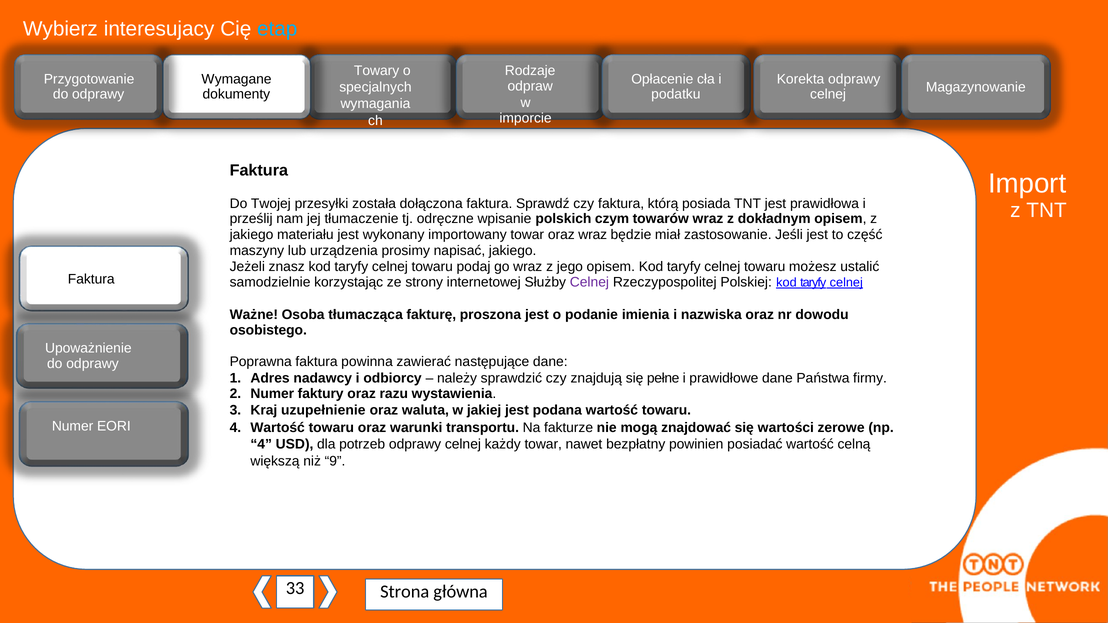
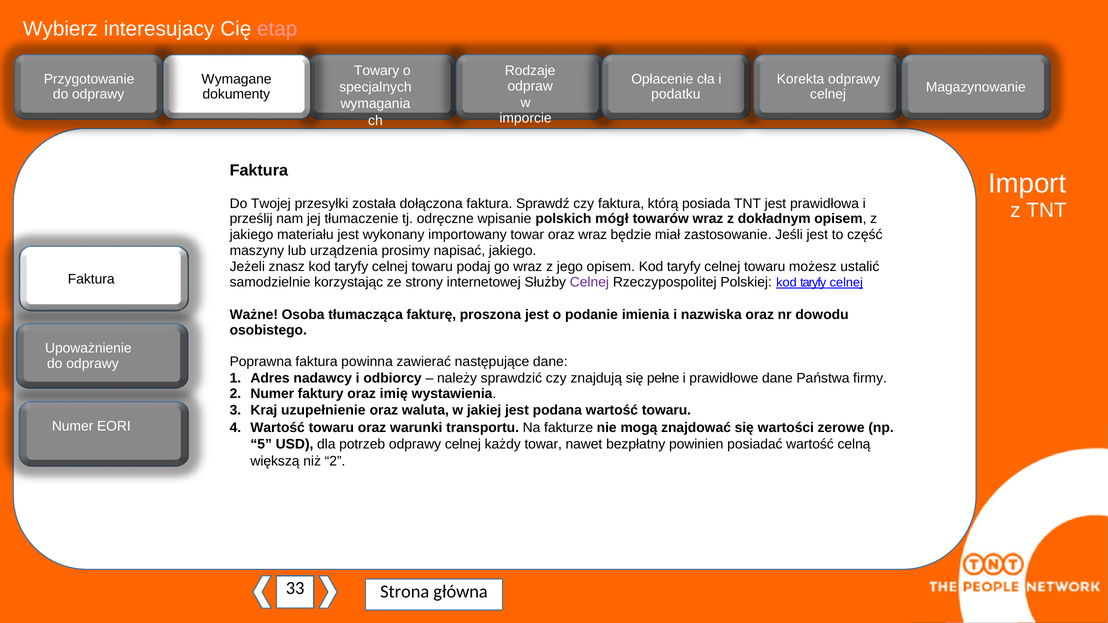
etap colour: light blue -> pink (277, 29)
czym: czym -> mógł (612, 219)
razu: razu -> imię (394, 394)
4: 4 -> 5 (261, 445)
niż 9: 9 -> 2 (335, 461)
